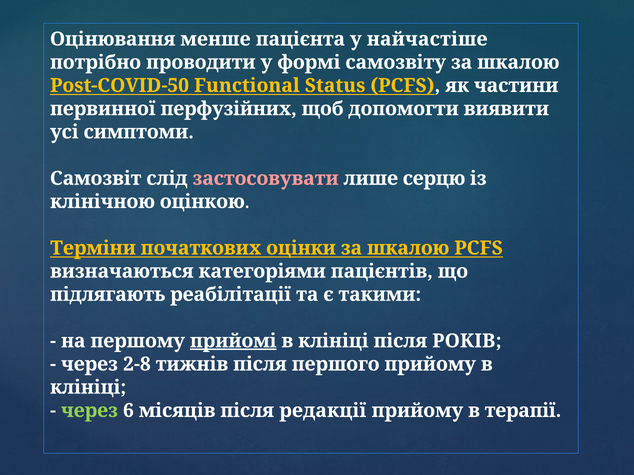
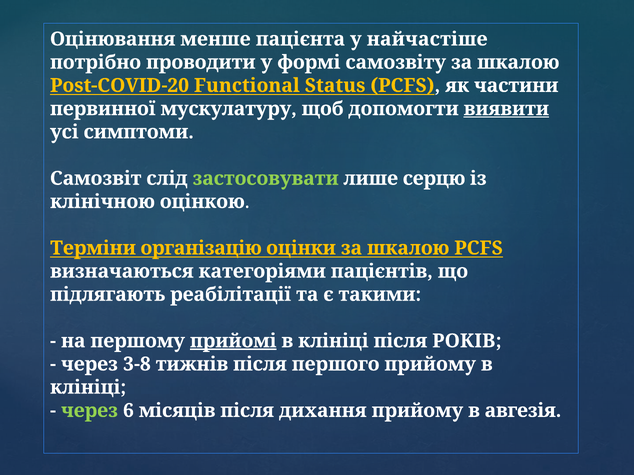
Post-COVID-50: Post-COVID-50 -> Post-COVID-20 (120, 86)
перфузійних: перфузійних -> мускулатуру (229, 109)
виявити underline: none -> present (506, 109)
застосовувати colour: pink -> light green (266, 179)
початкових: початкових -> організацію (201, 248)
2-8: 2-8 -> 3-8 (137, 364)
редакції: редакції -> дихання (323, 411)
терапії: терапії -> авгезія (523, 411)
